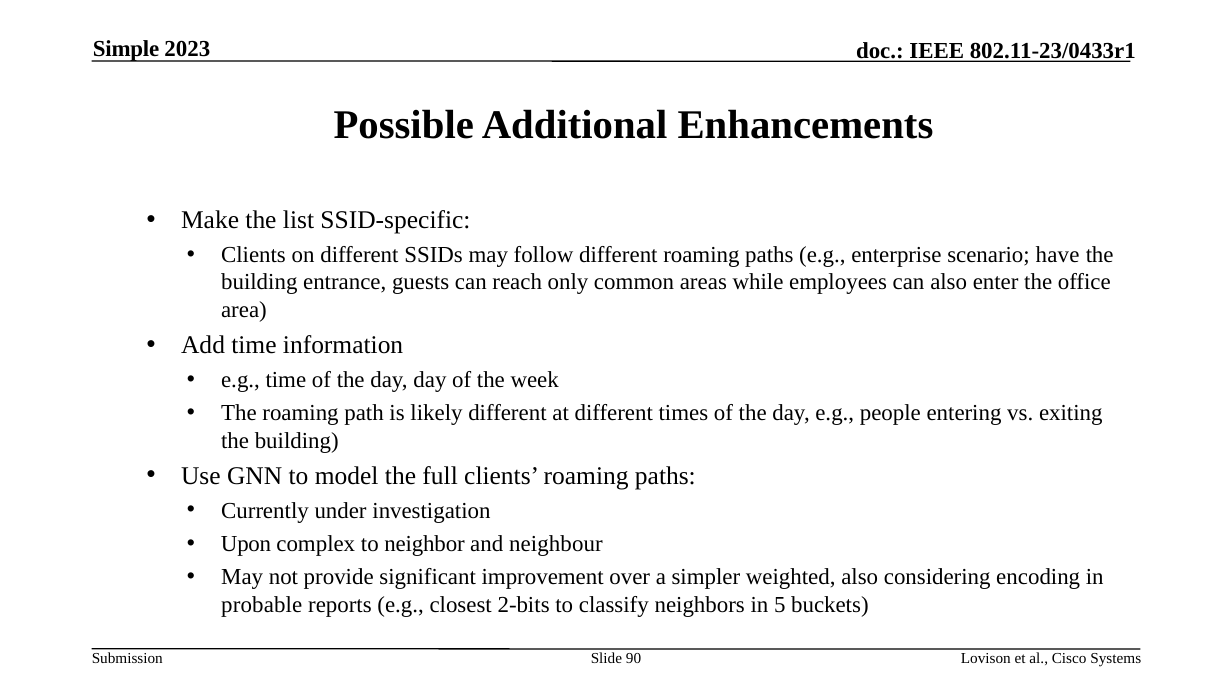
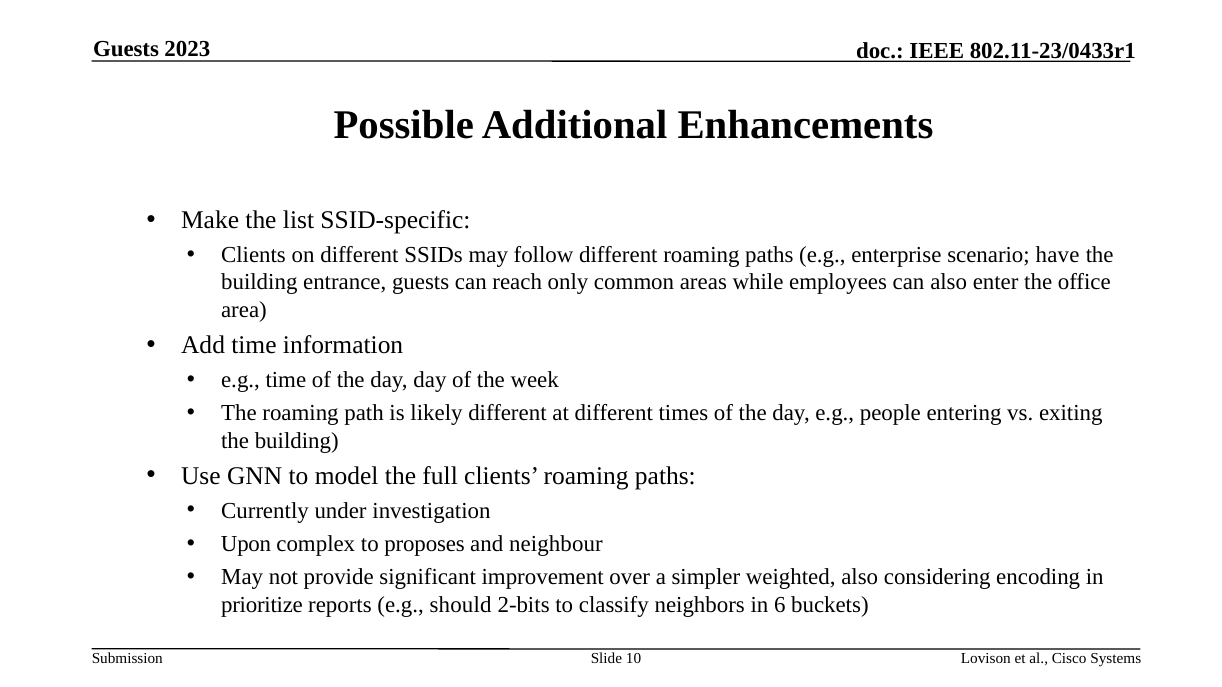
Simple: Simple -> Guests (126, 49)
neighbor: neighbor -> proposes (425, 544)
probable: probable -> prioritize (262, 605)
closest: closest -> should (461, 605)
5: 5 -> 6 (780, 605)
90: 90 -> 10 (634, 659)
